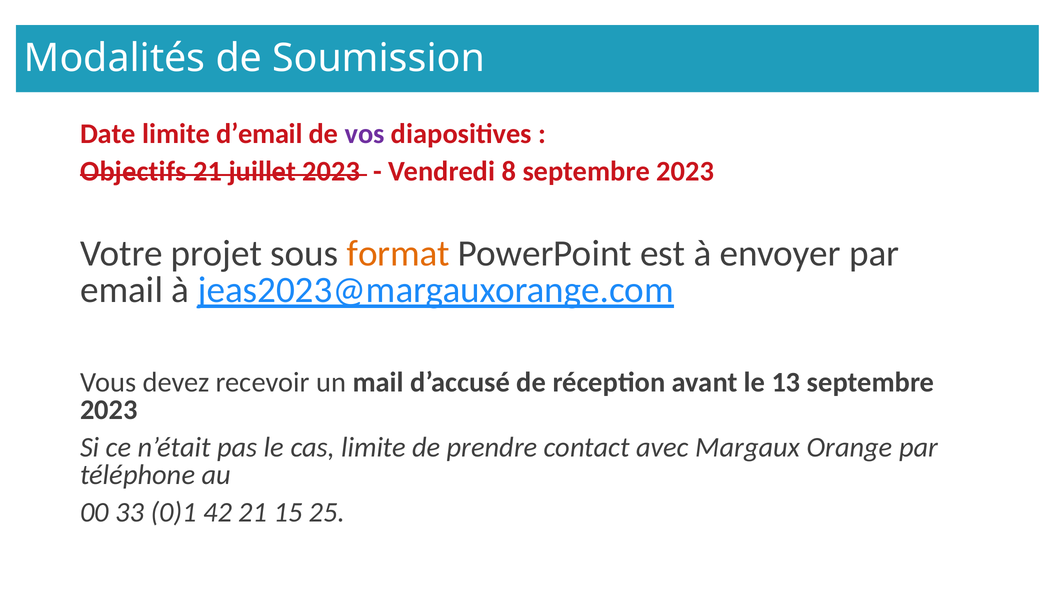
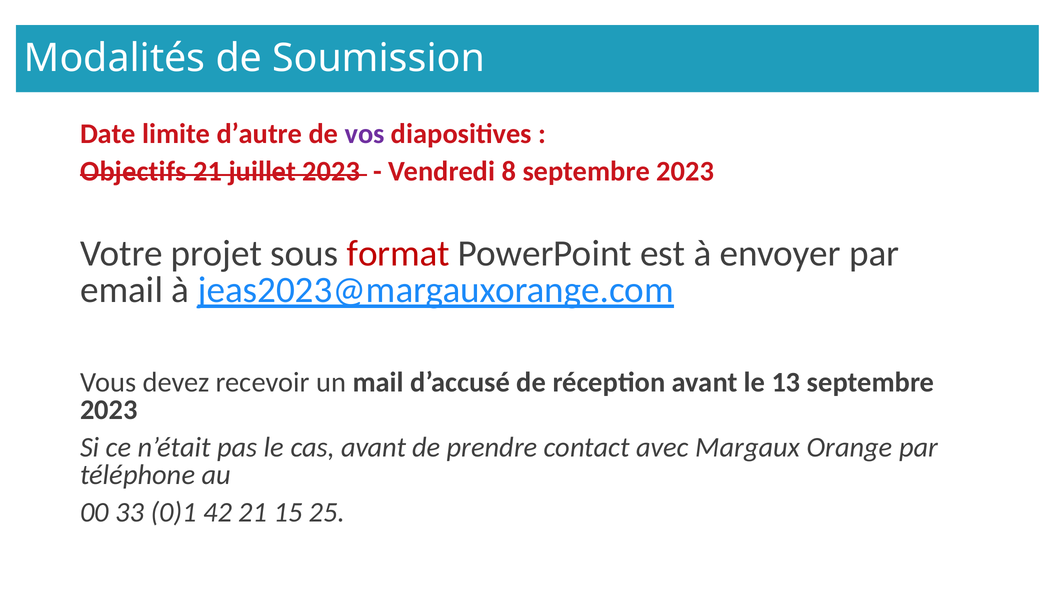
d’email: d’email -> d’autre (259, 134)
format colour: orange -> red (398, 254)
cas limite: limite -> avant (374, 448)
